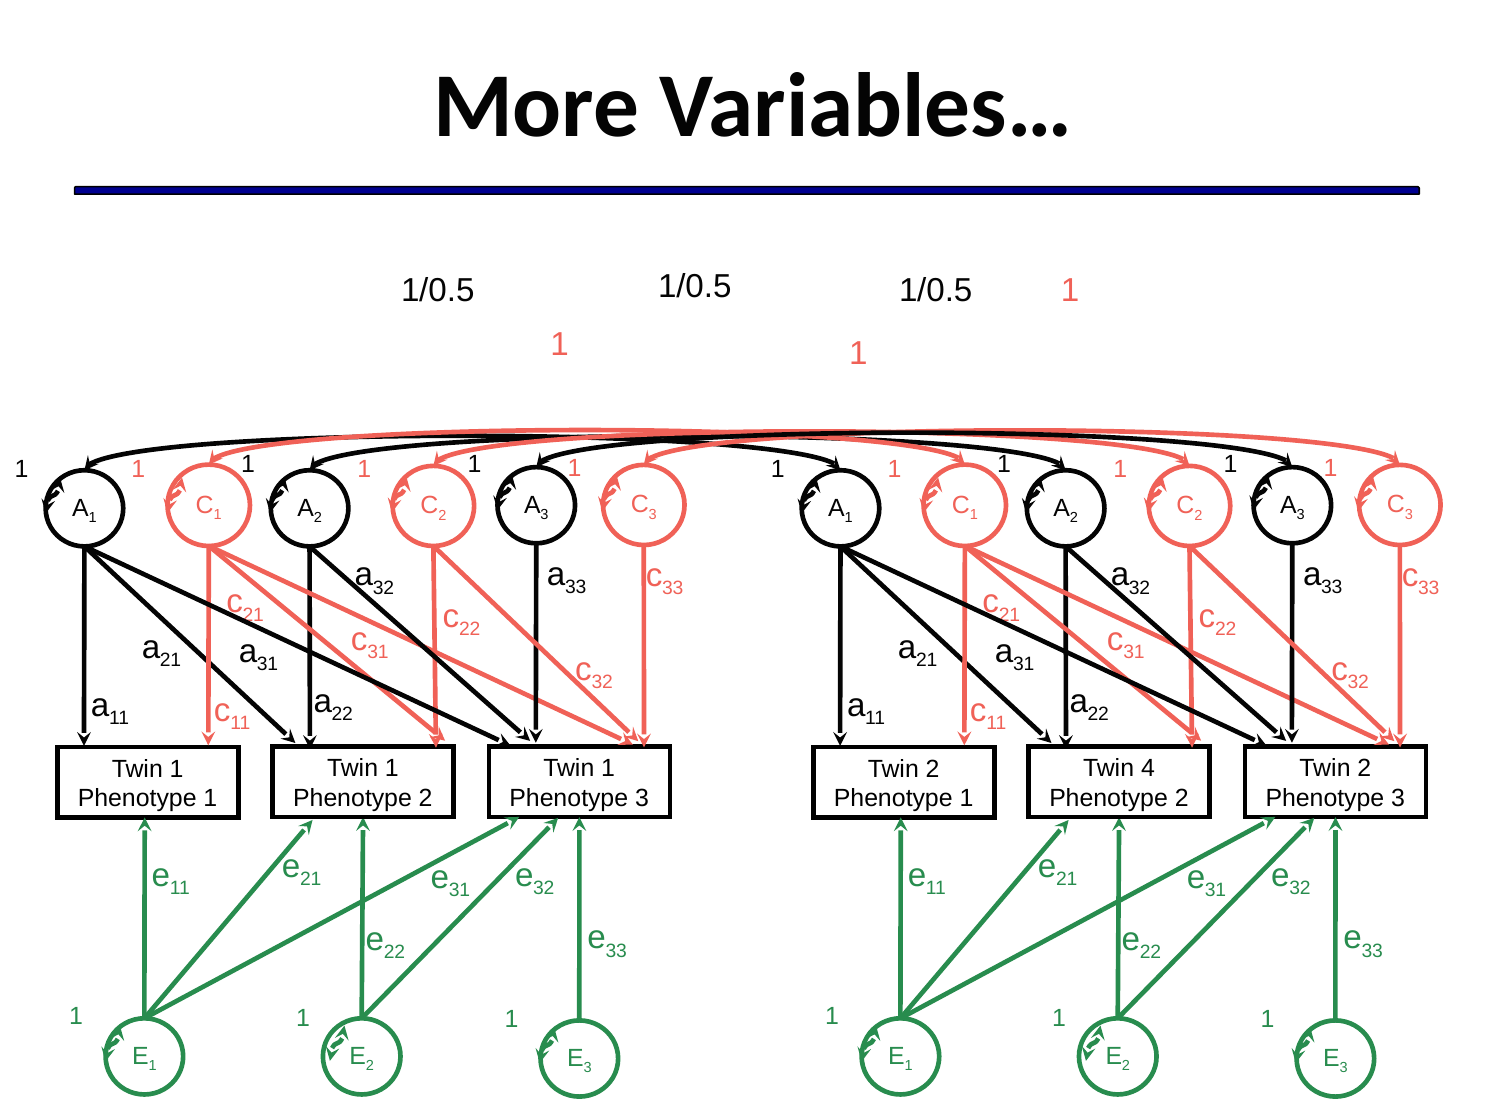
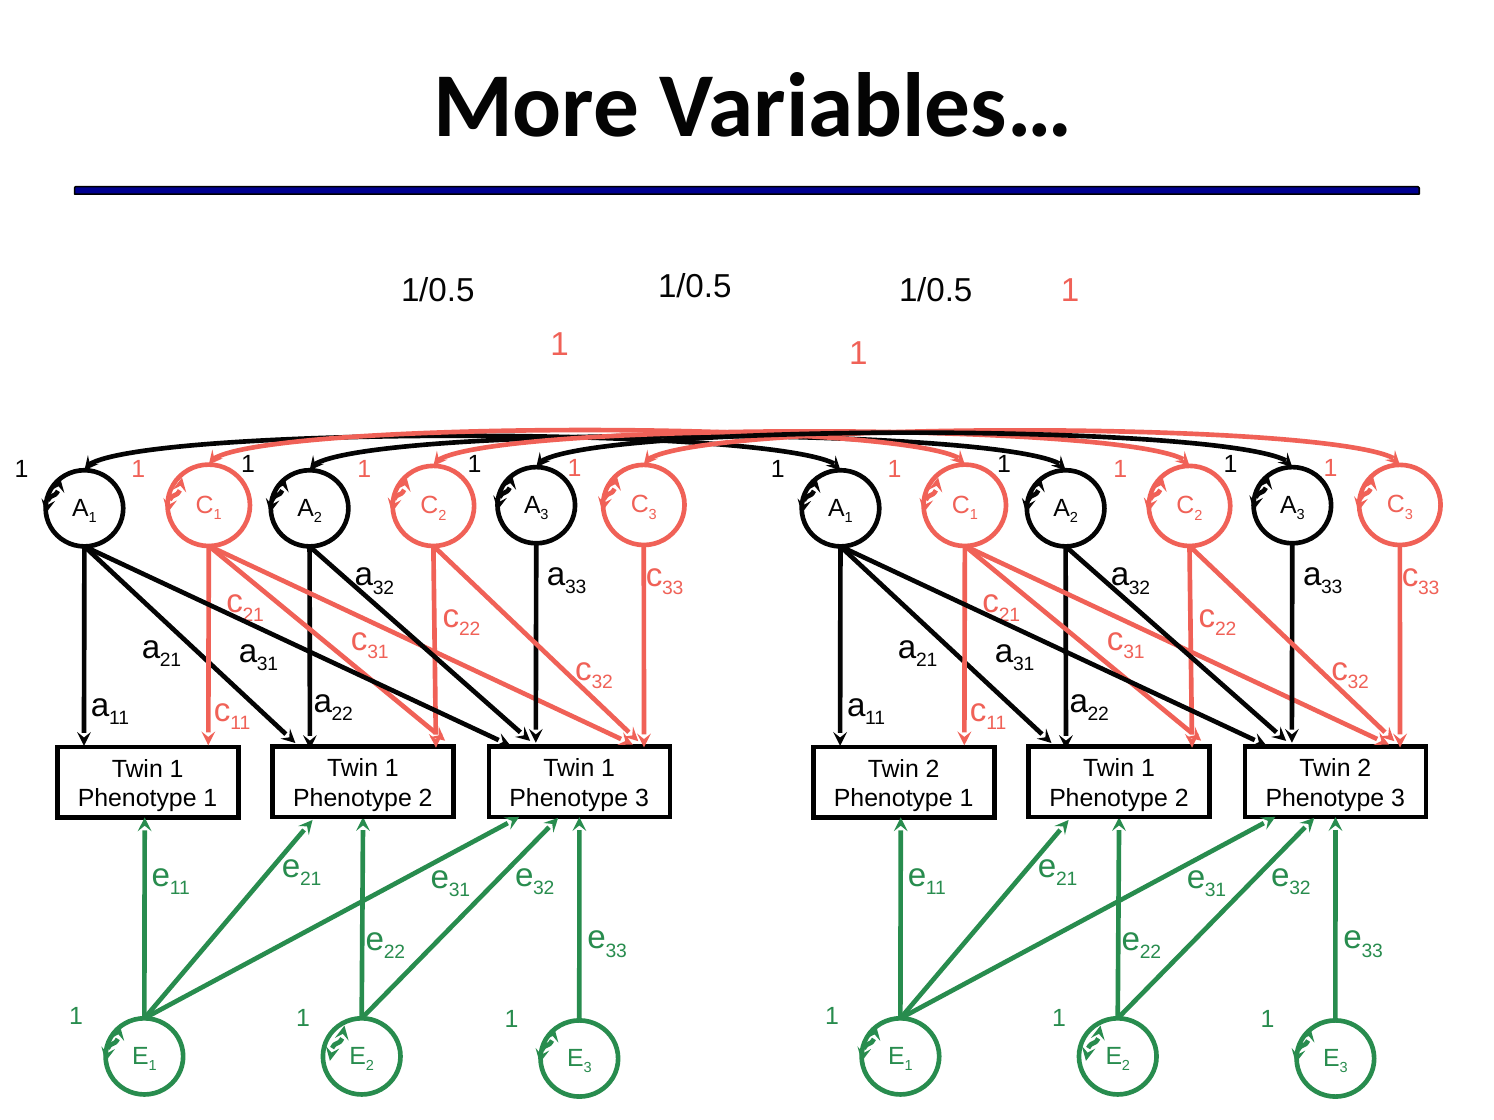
4: 4 -> 1 (1148, 769)
